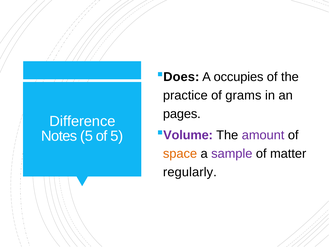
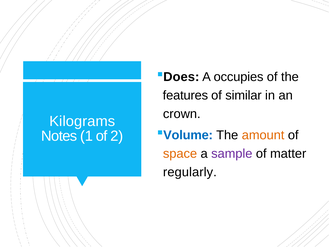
practice: practice -> features (185, 95)
grams: grams -> similar (244, 95)
pages: pages -> crown (182, 114)
Difference: Difference -> Kilograms (82, 121)
Volume colour: purple -> blue (188, 135)
amount colour: purple -> orange (263, 135)
Notes 5: 5 -> 1 (87, 136)
of 5: 5 -> 2 (117, 136)
